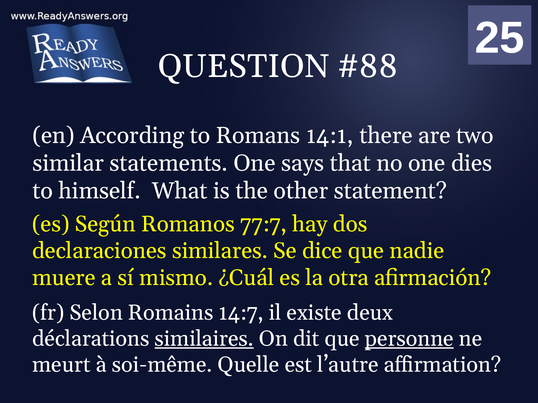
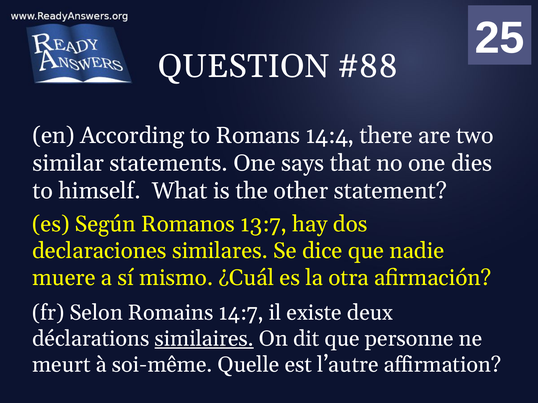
14:1: 14:1 -> 14:4 (330, 136)
77:7: 77:7 -> 13:7 (264, 224)
personne underline: present -> none (409, 339)
